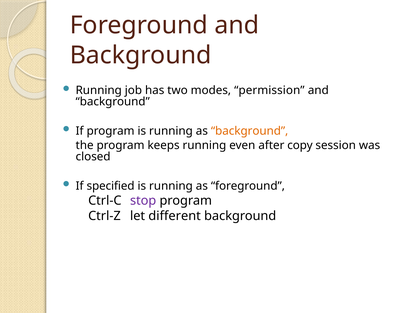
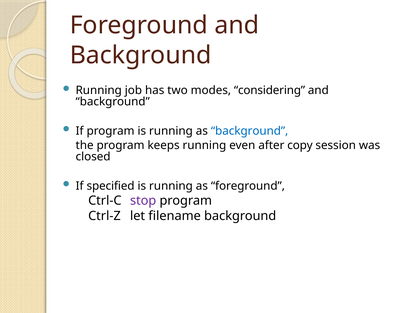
permission: permission -> considering (270, 91)
background colour: orange -> blue (250, 131)
different: different -> filename (175, 216)
